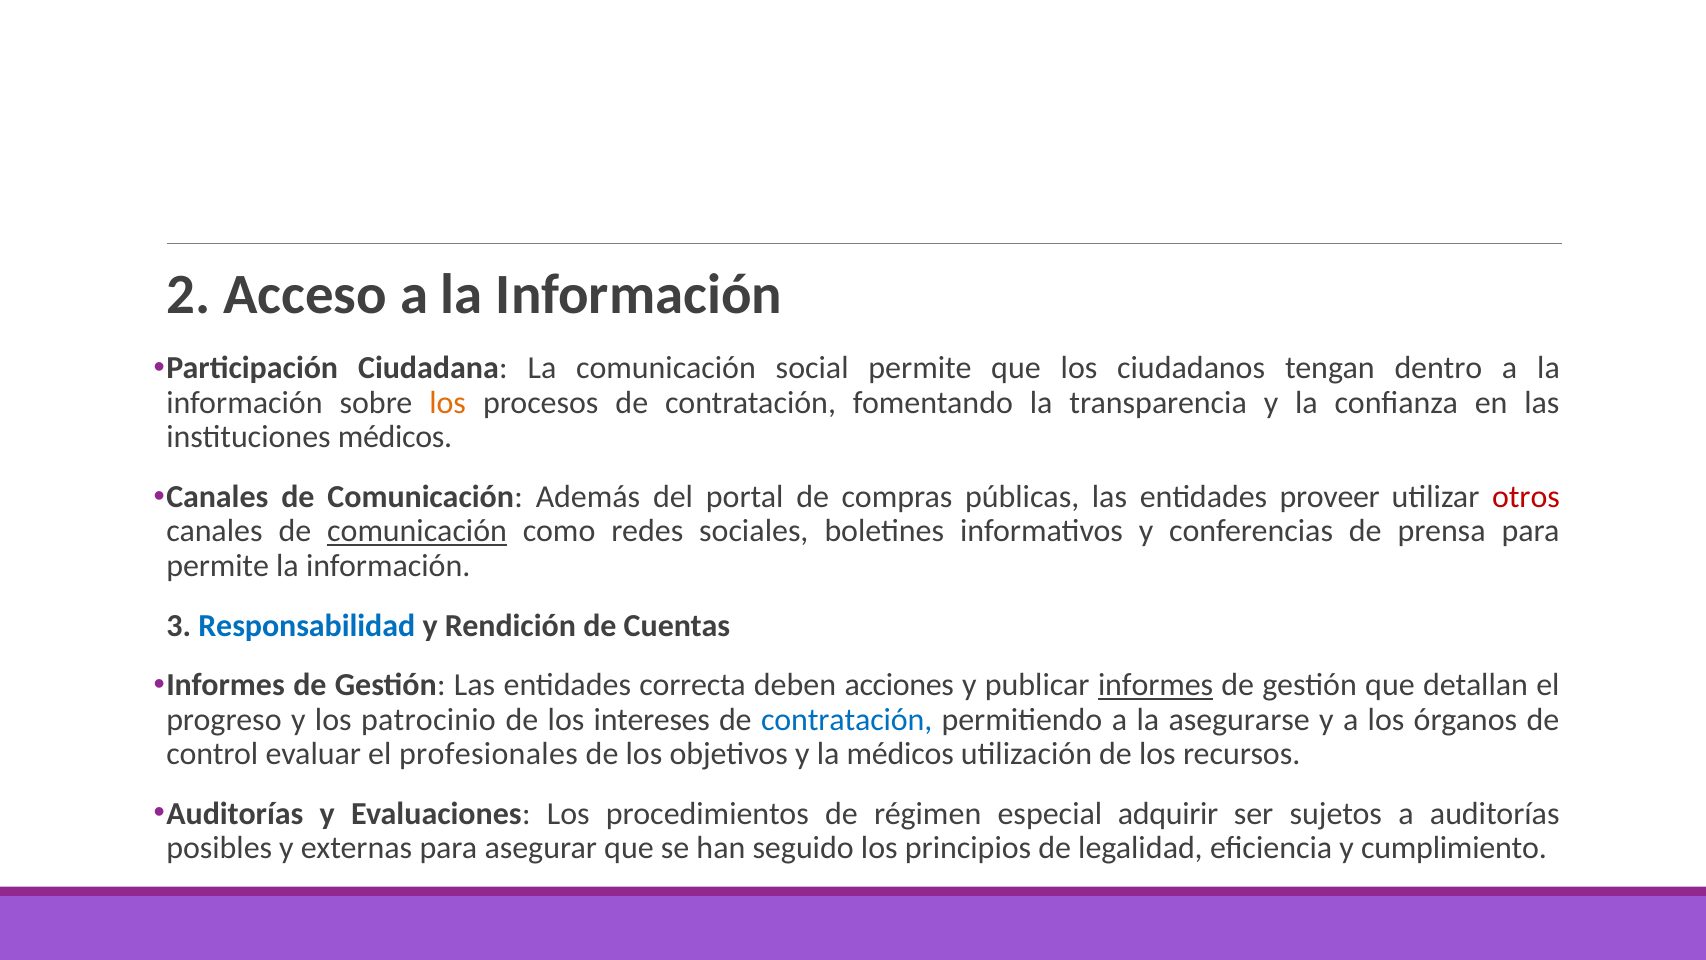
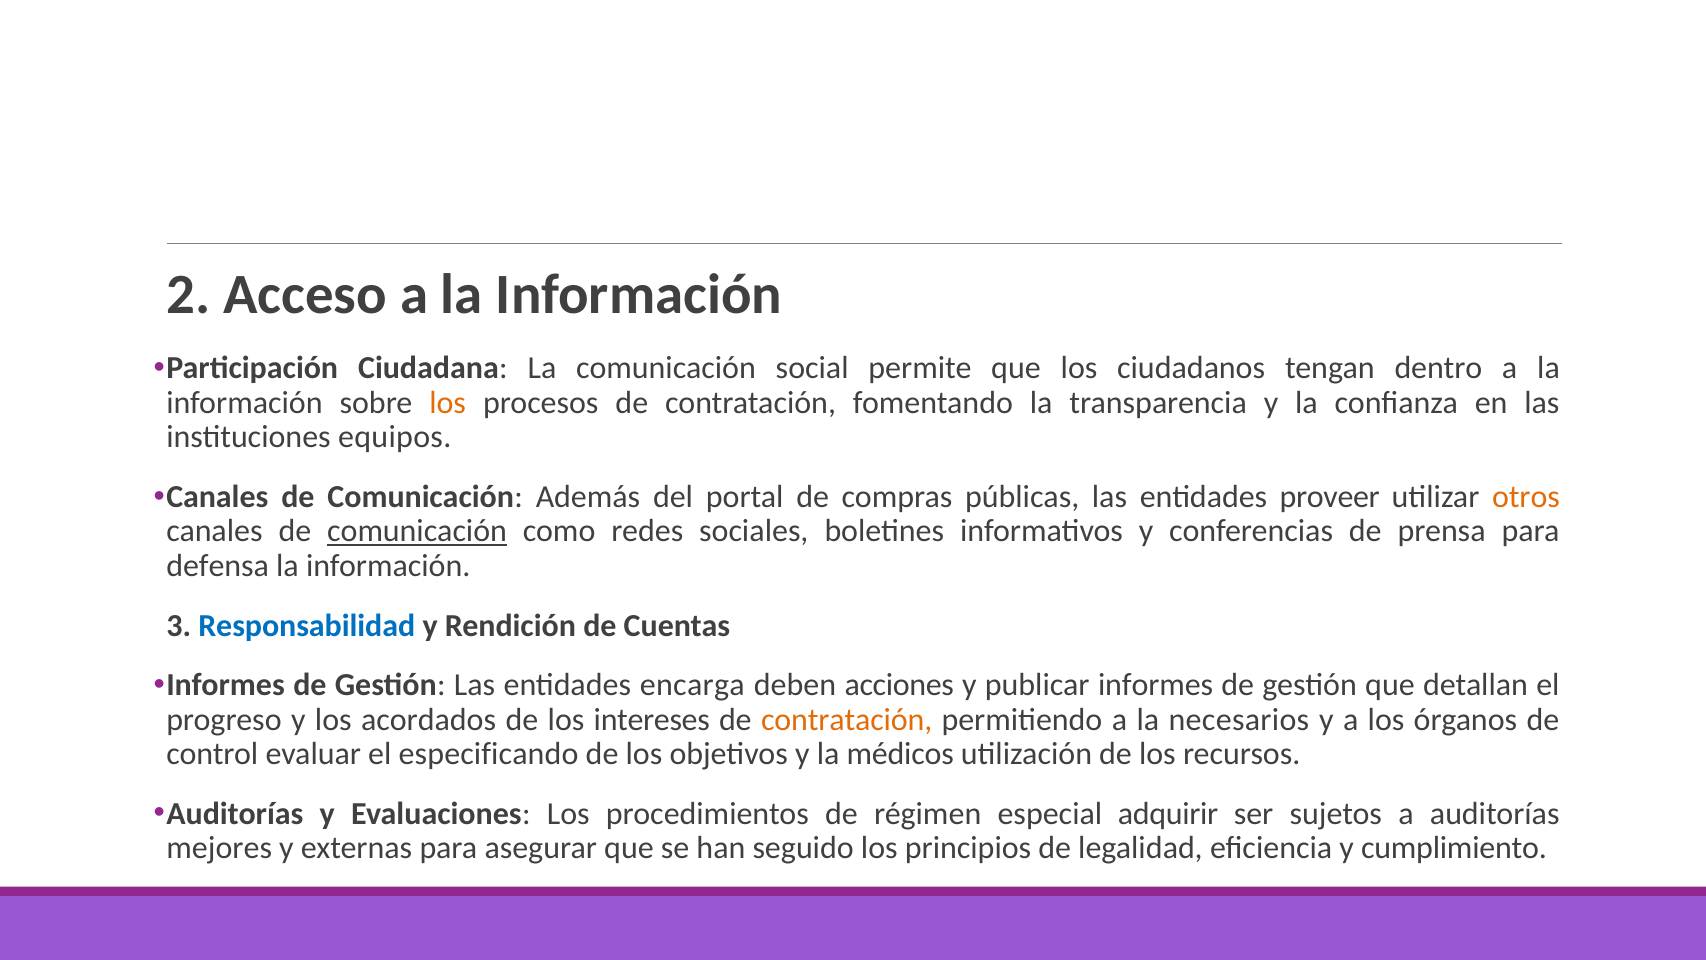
instituciones médicos: médicos -> equipos (395, 437)
otros colour: red -> orange (1526, 497)
permite: permite -> defensa (218, 566)
correcta: correcta -> encarga (692, 685)
informes underline: present -> none (1156, 685)
patrocinio: patrocinio -> acordados (429, 719)
contratación colour: blue -> orange (847, 719)
asegurarse: asegurarse -> necesarios (1239, 719)
profesionales: profesionales -> especificando (489, 754)
posibles: posibles -> mejores (219, 848)
